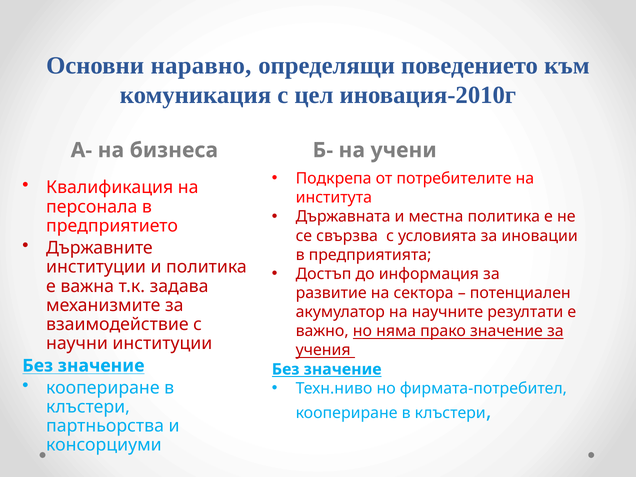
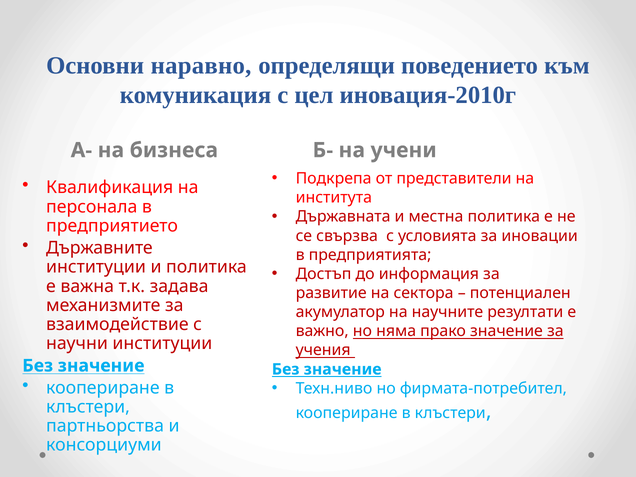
потребителите: потребителите -> представители (454, 179)
